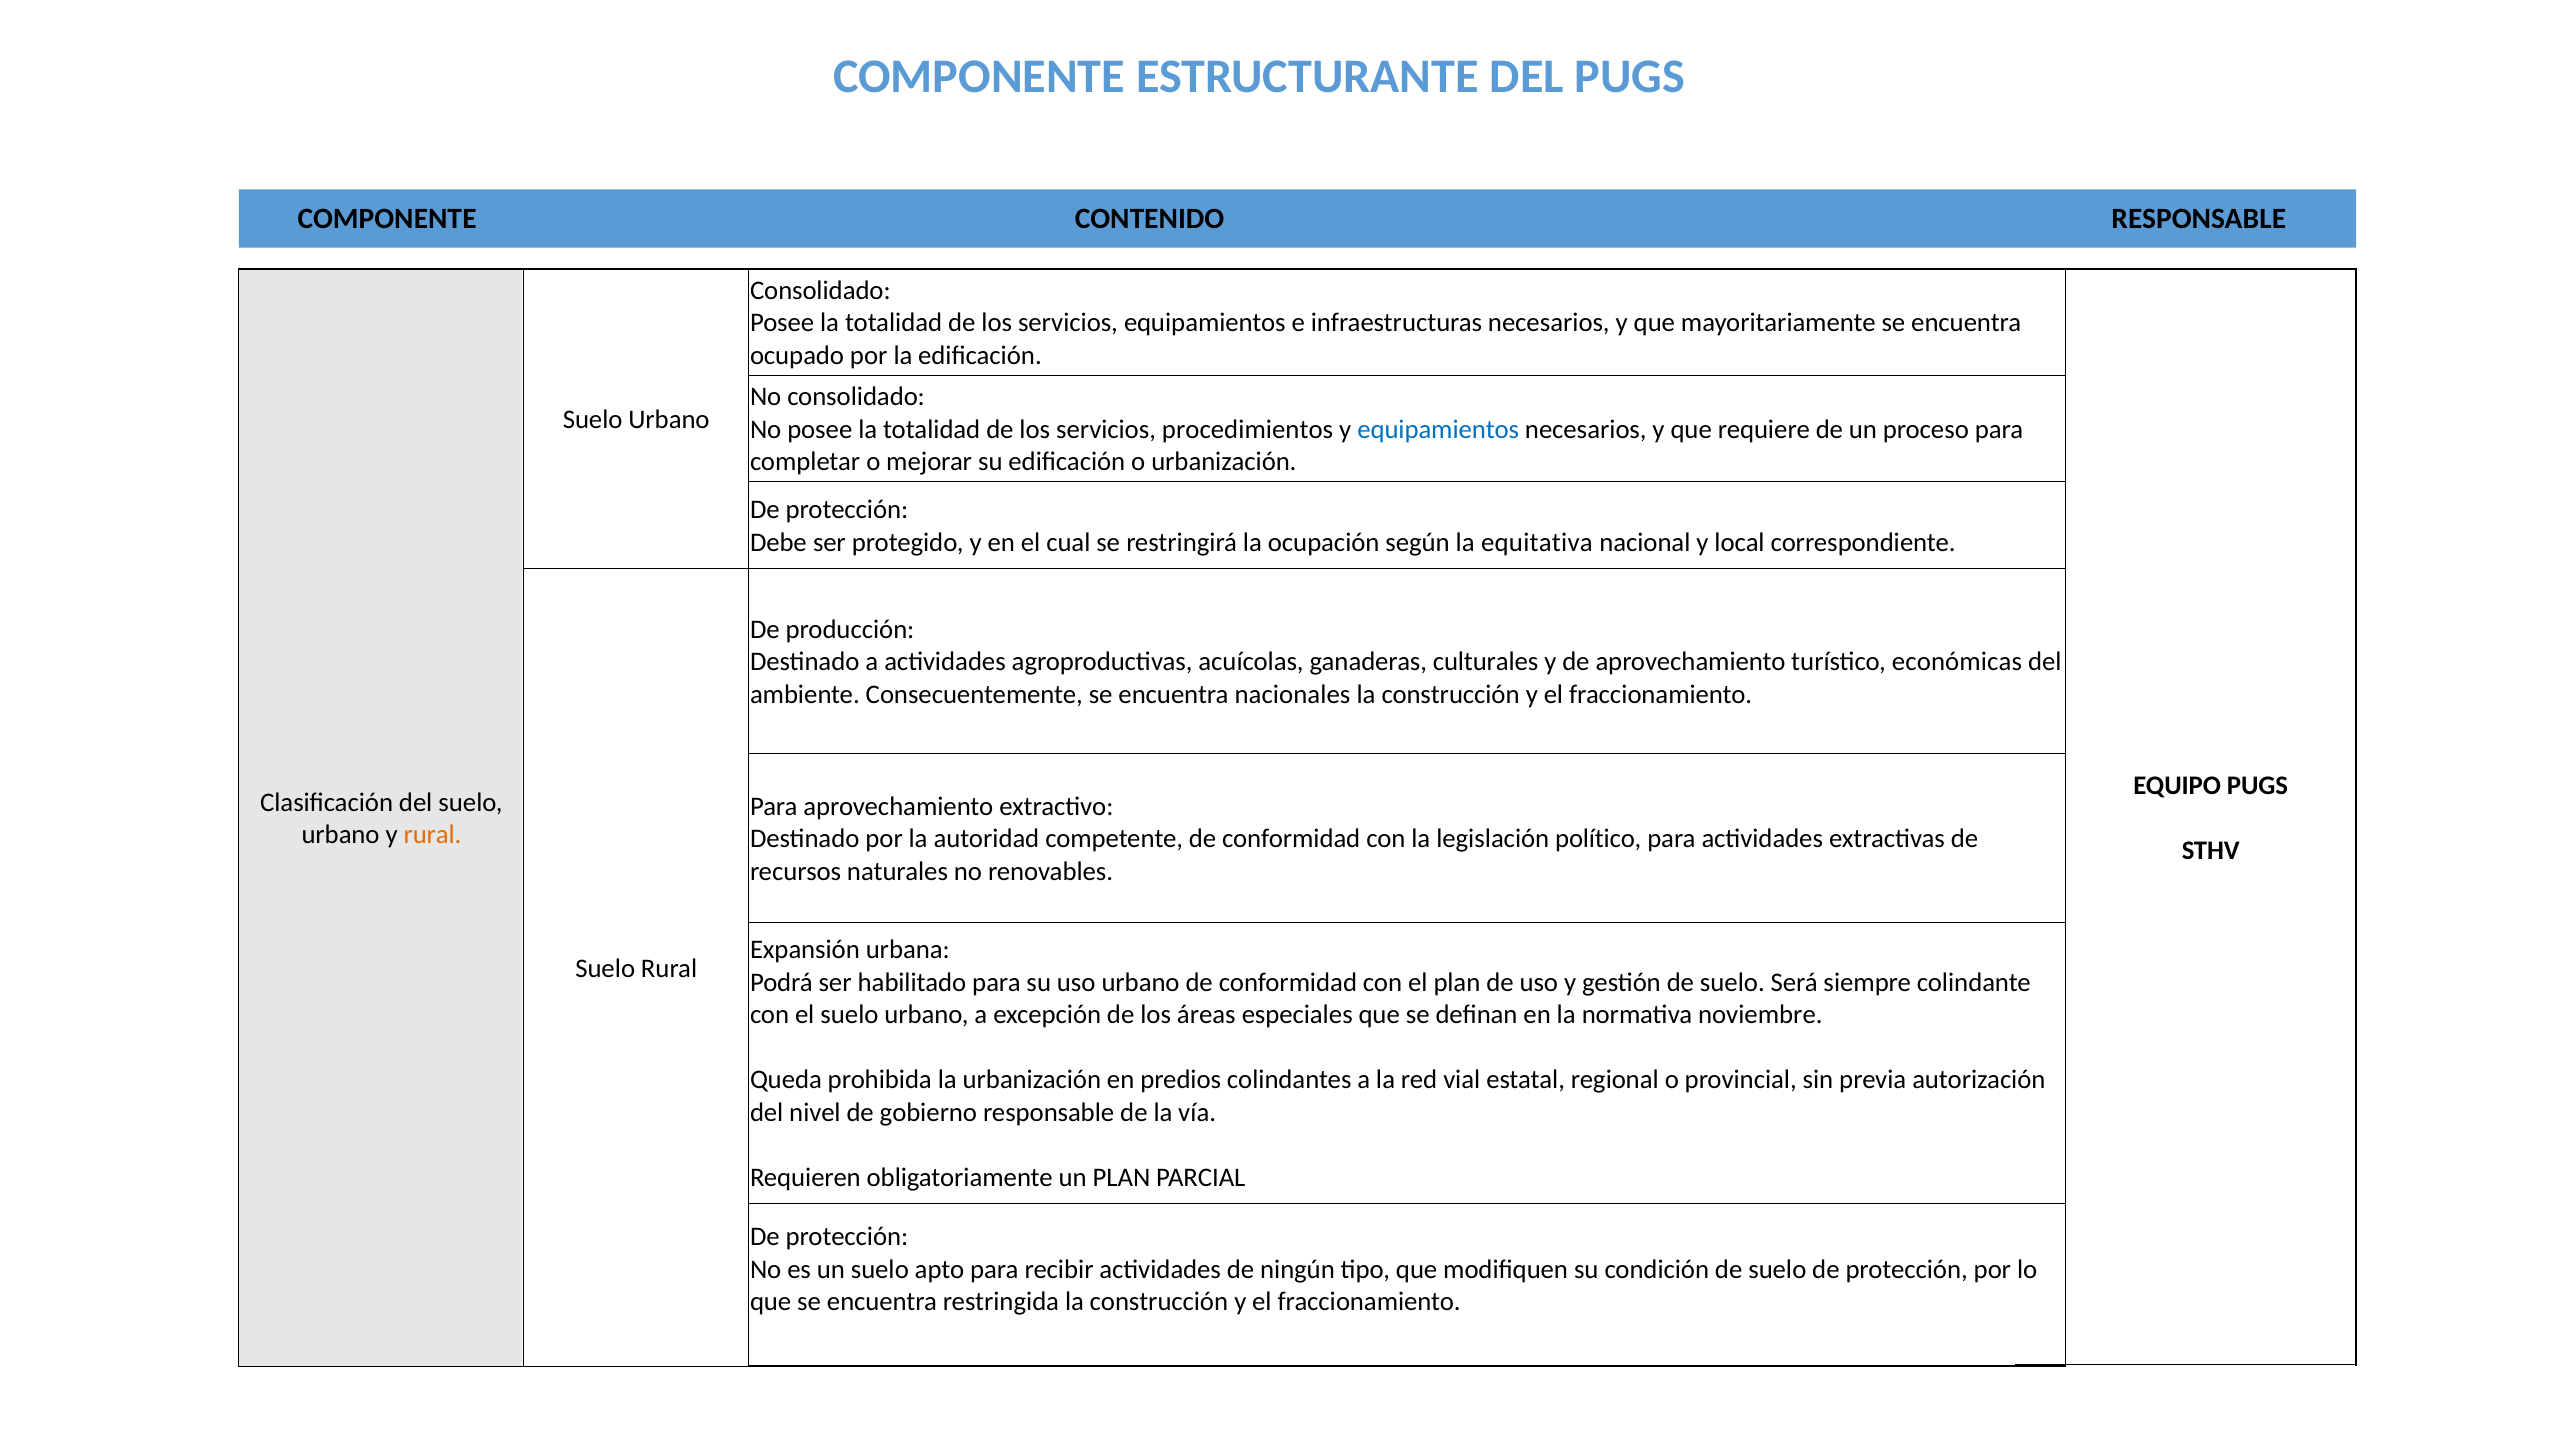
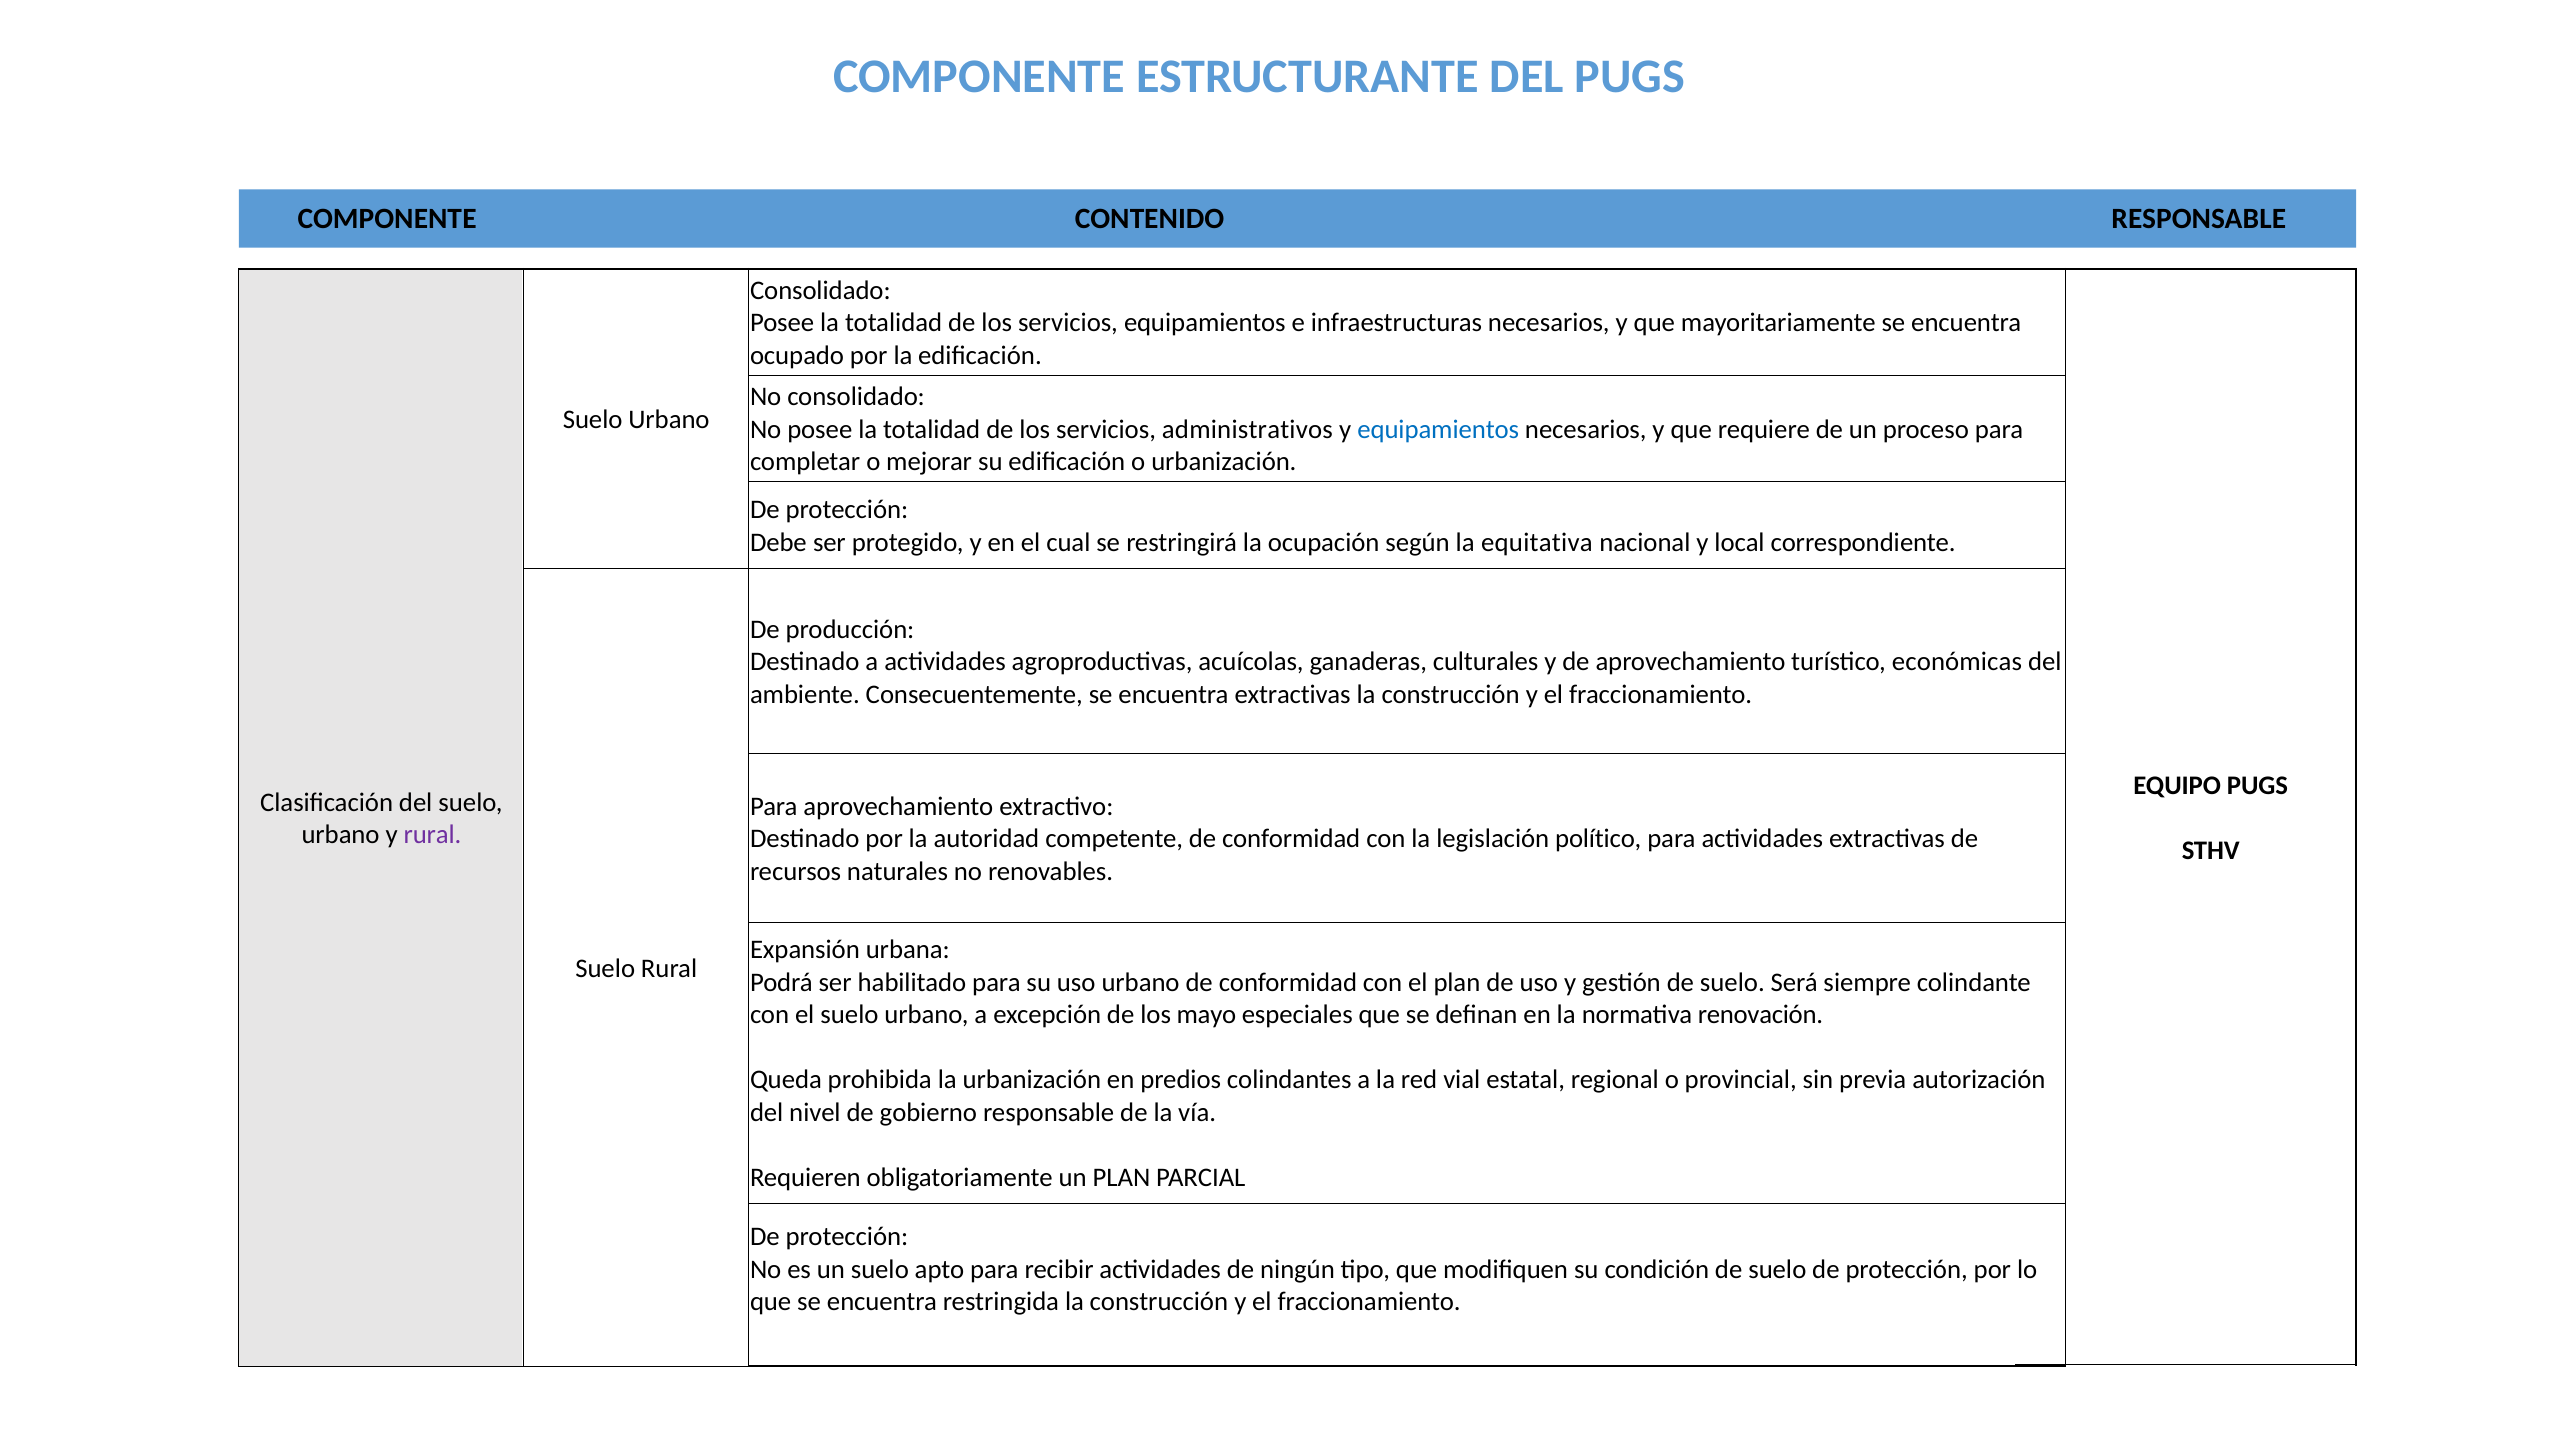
procedimientos: procedimientos -> administrativos (1247, 430)
encuentra nacionales: nacionales -> extractivas (1293, 694)
rural colour: orange -> purple (432, 835)
áreas: áreas -> mayo (1206, 1015)
noviembre: noviembre -> renovación (1760, 1015)
